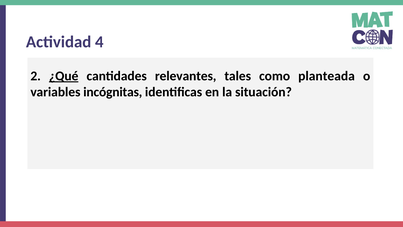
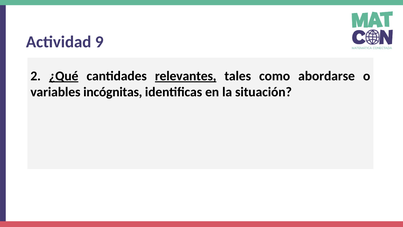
4: 4 -> 9 (99, 42)
relevantes underline: none -> present (186, 76)
planteada: planteada -> abordarse (327, 76)
